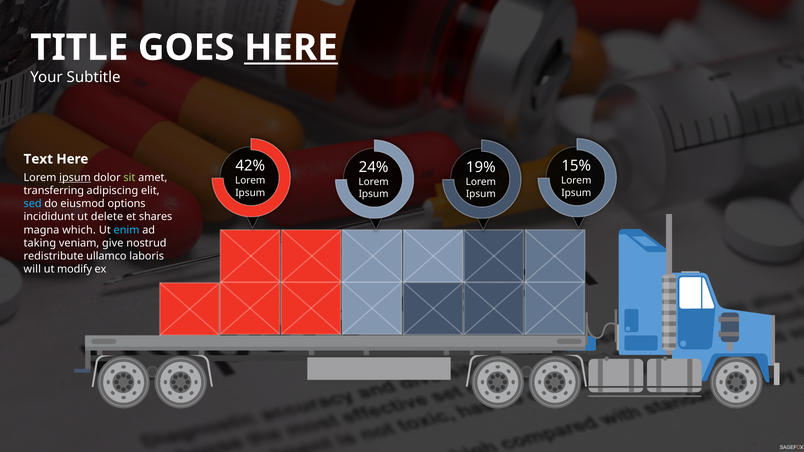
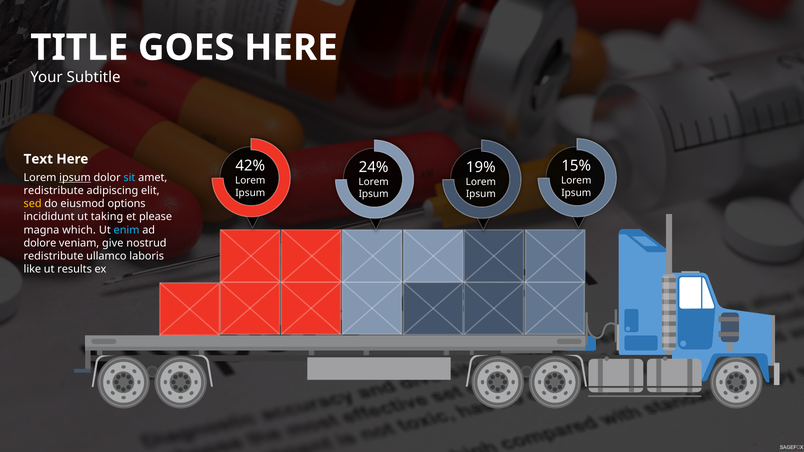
HERE underline: present -> none (291, 48)
sit colour: light green -> light blue (129, 178)
transferring: transferring -> redistribute (54, 191)
sed colour: light blue -> yellow (33, 204)
delete: delete -> taking (107, 217)
shares: shares -> please (156, 217)
taking: taking -> dolore (40, 243)
will: will -> like (32, 269)
modify: modify -> results (75, 269)
